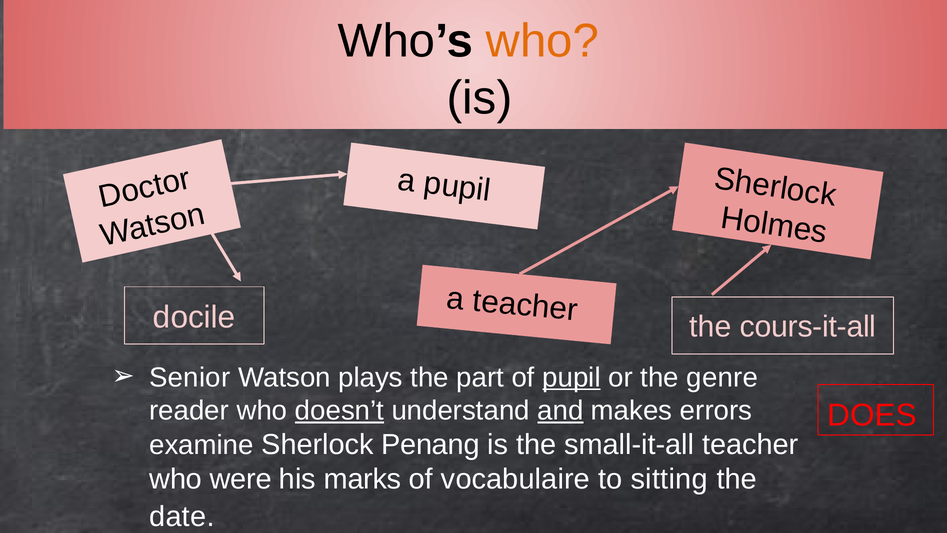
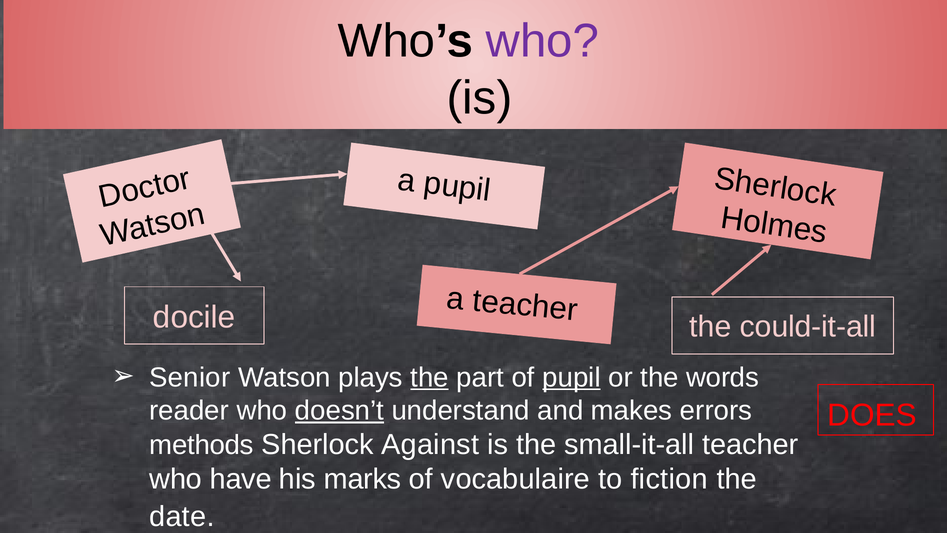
who colour: orange -> purple (543, 41)
cours-it-all: cours-it-all -> could-it-all (808, 327)
the underline: none -> present (430, 377)
genre: genre -> words (723, 377)
and underline: present -> none (560, 410)
examine: examine -> methods (201, 445)
Penang: Penang -> Against (430, 444)
were: were -> have (241, 479)
sitting: sitting -> fiction (669, 479)
